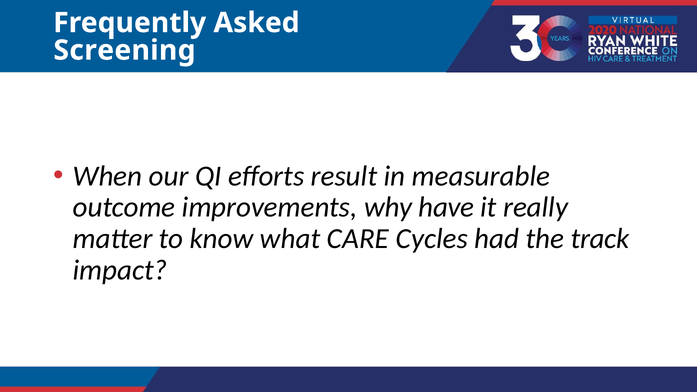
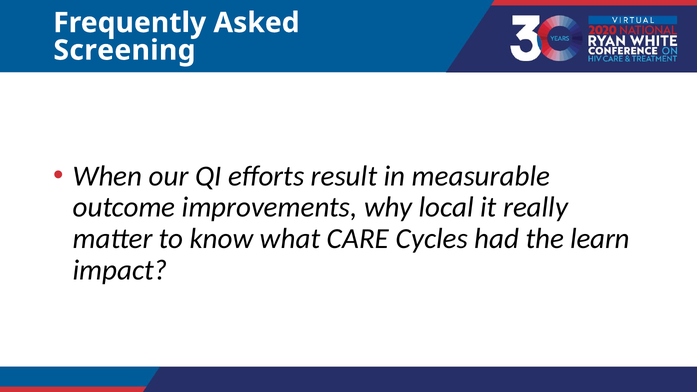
have: have -> local (446, 207)
track: track -> learn (600, 239)
